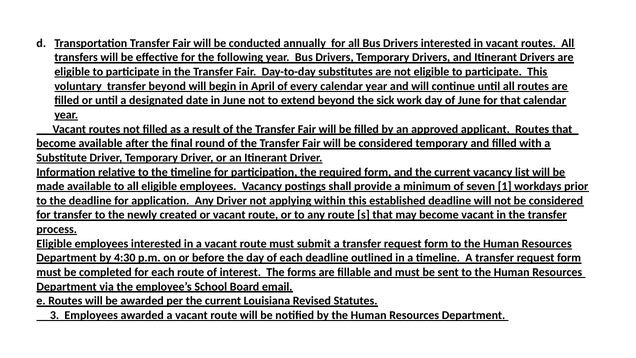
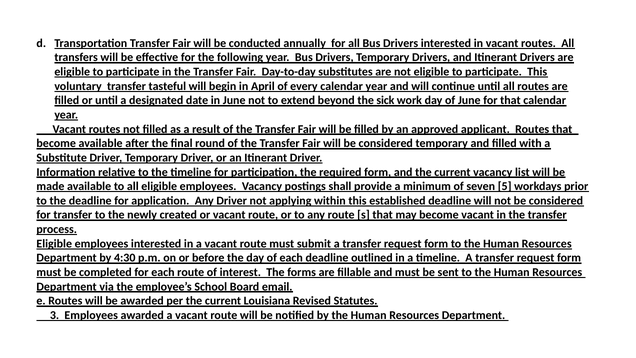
transfer beyond: beyond -> tasteful (167, 86)
1: 1 -> 5 (505, 186)
